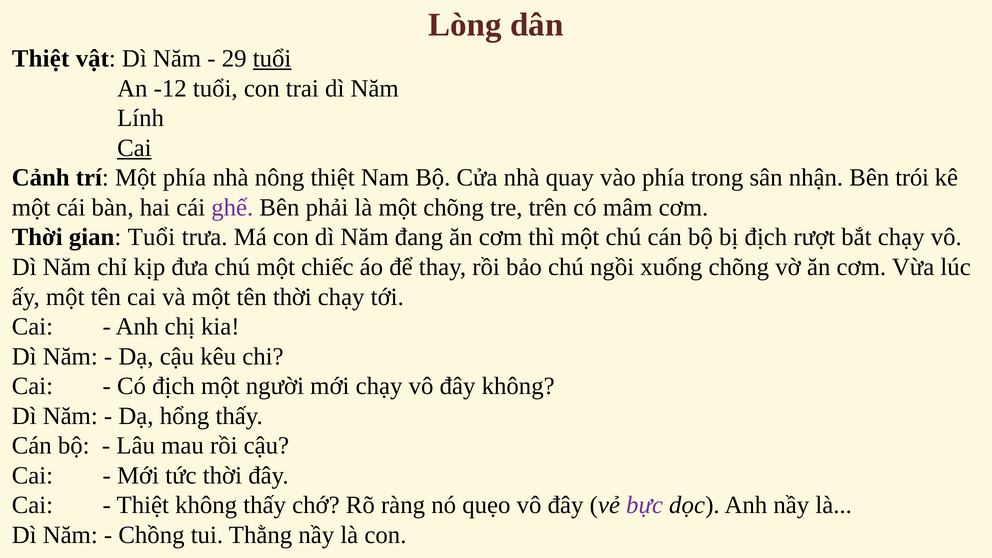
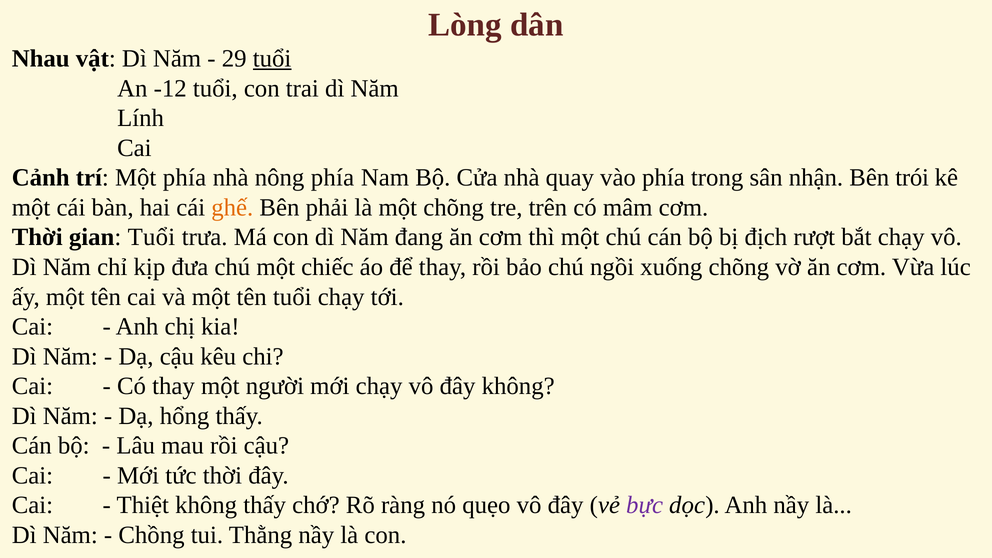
Thiệt: Thiệt -> Nhau (41, 59)
Cai underline: present -> none (134, 148)
nông thiệt: thiệt -> phía (333, 178)
ghế colour: purple -> orange (232, 208)
tên thời: thời -> tuổi (292, 297)
Có địch: địch -> thay (174, 386)
